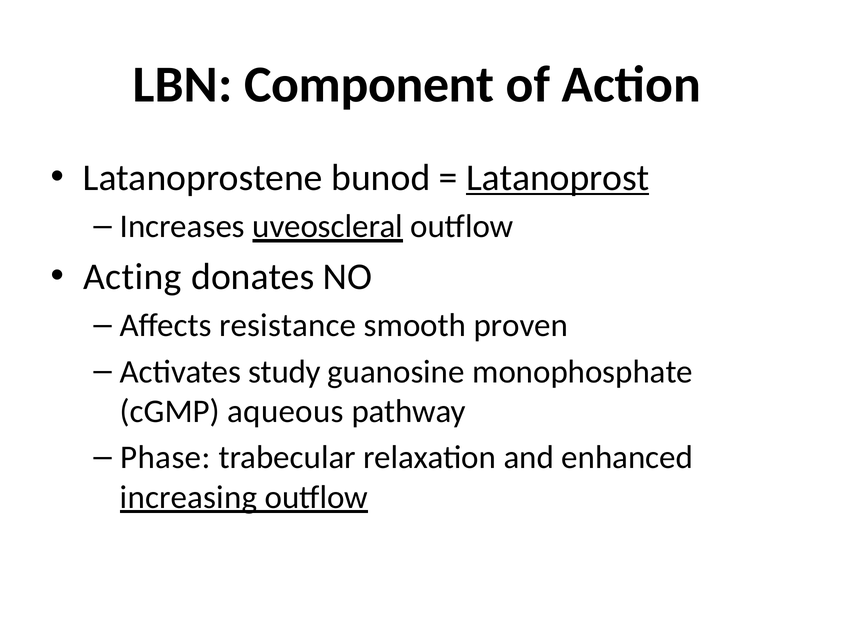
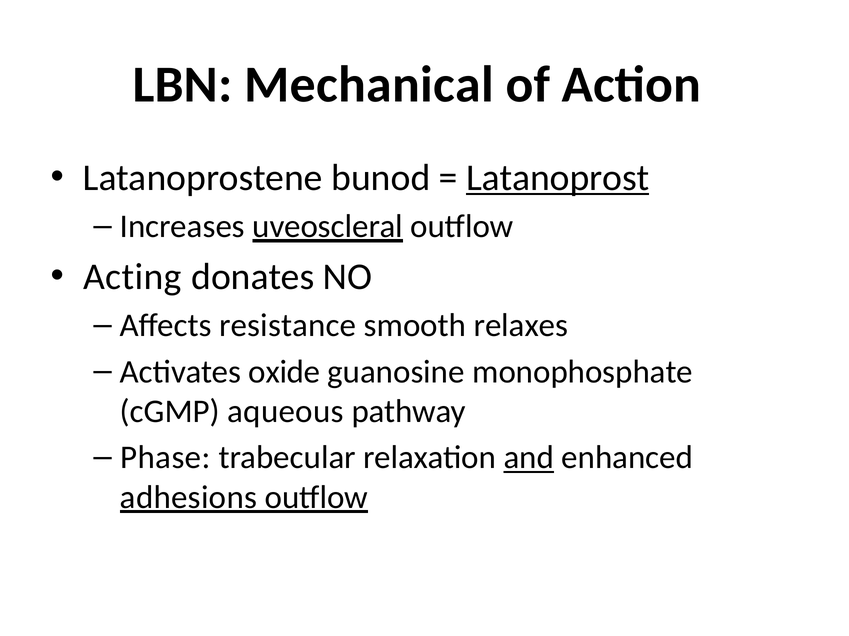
Component: Component -> Mechanical (369, 85)
proven: proven -> relaxes (521, 326)
study: study -> oxide (284, 372)
and underline: none -> present (529, 458)
increasing: increasing -> adhesions (188, 498)
